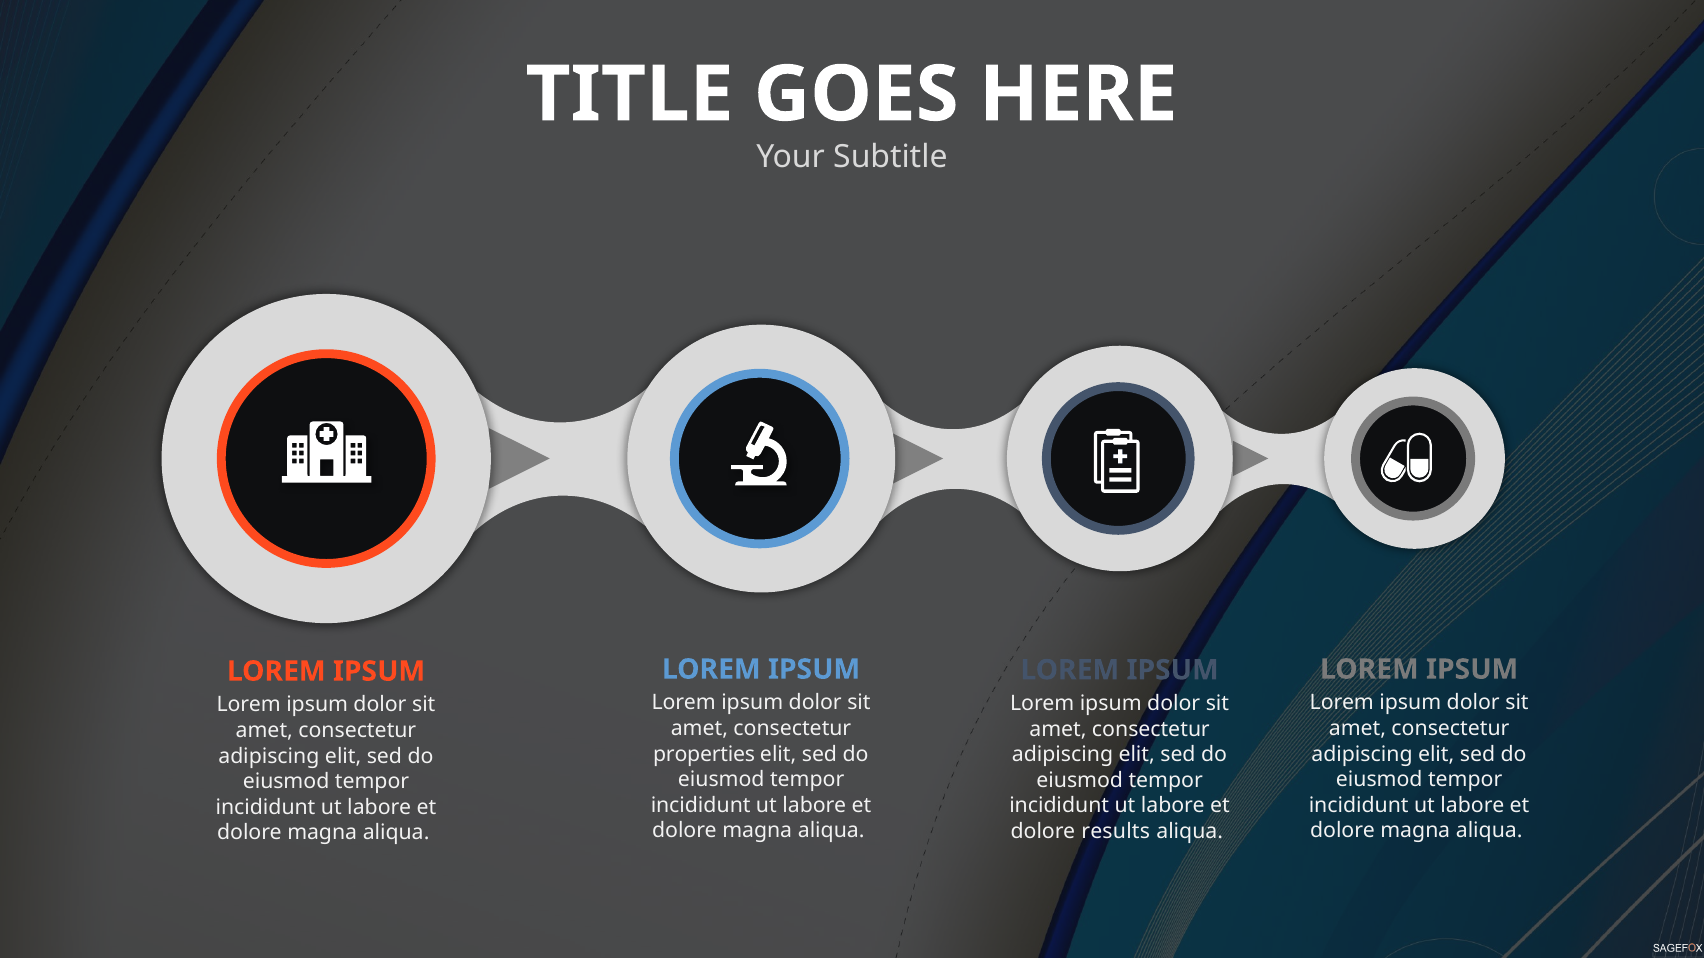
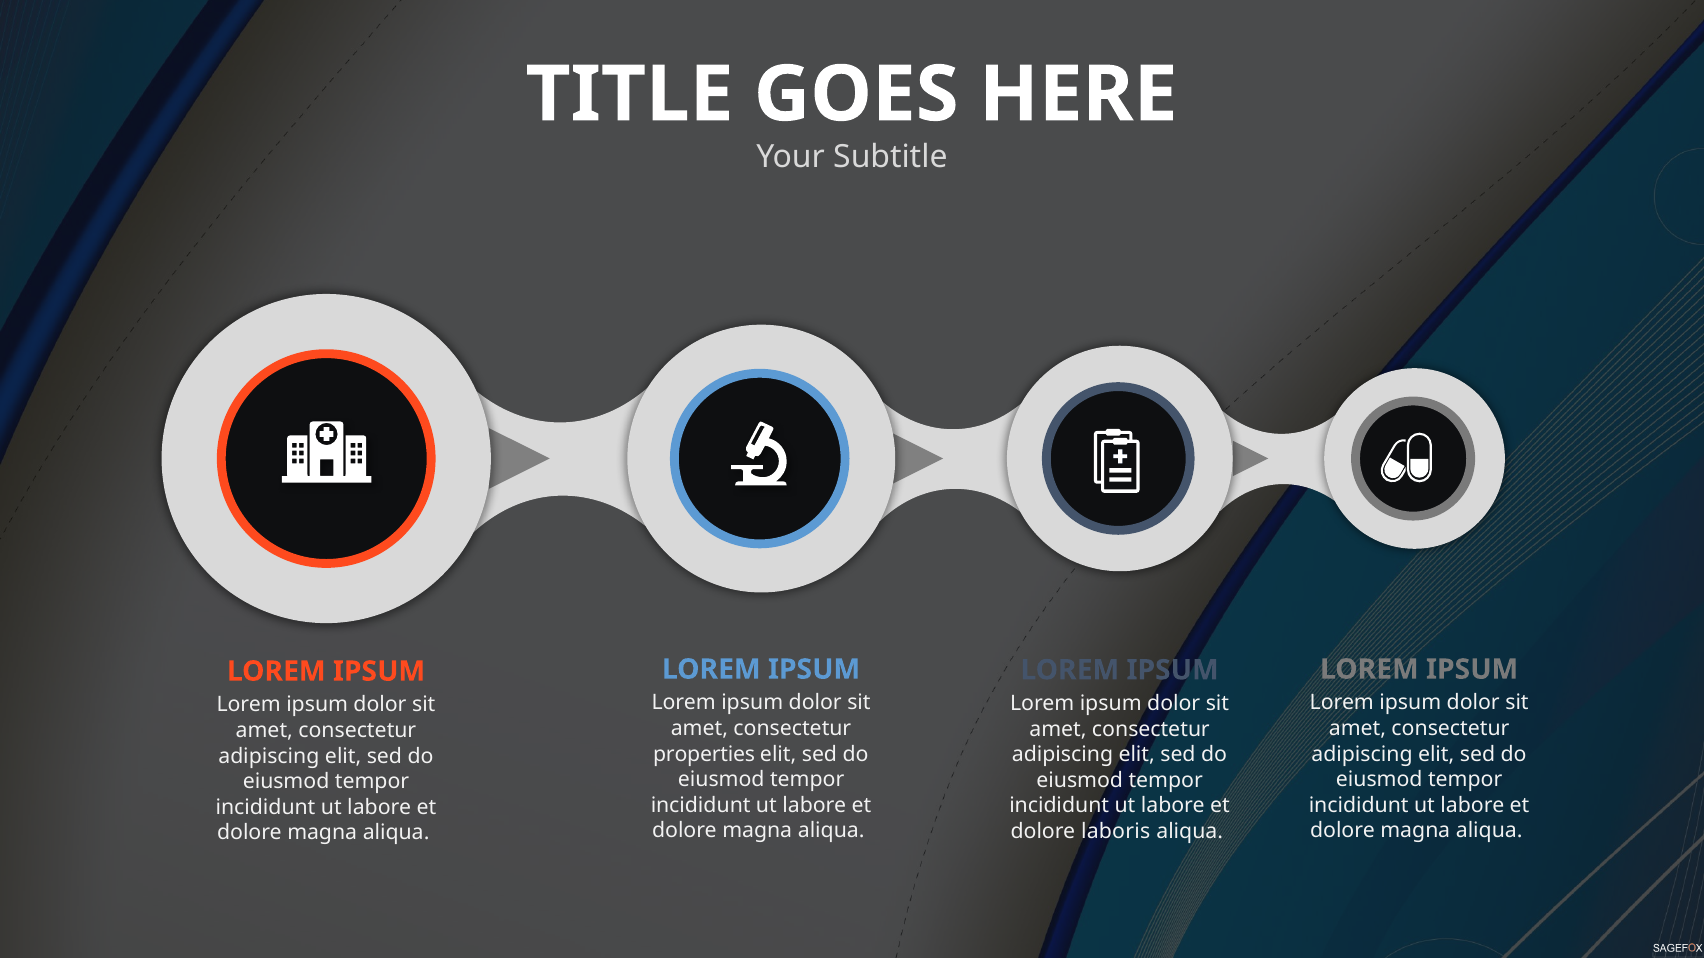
results: results -> laboris (1116, 832)
